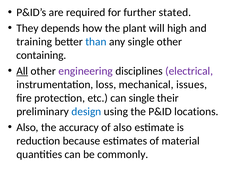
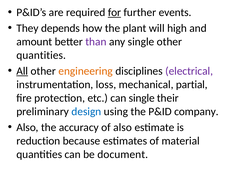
for underline: none -> present (114, 12)
stated: stated -> events (175, 12)
training: training -> amount (34, 42)
than colour: blue -> purple (96, 42)
containing: containing -> quantities (41, 55)
engineering colour: purple -> orange (86, 71)
issues: issues -> partial (192, 85)
locations: locations -> company (196, 112)
commonly: commonly -> document (123, 155)
